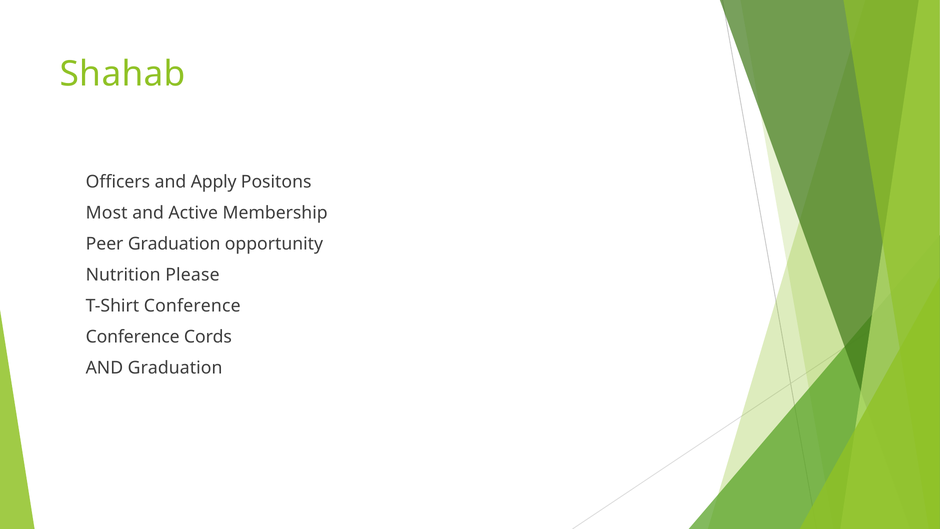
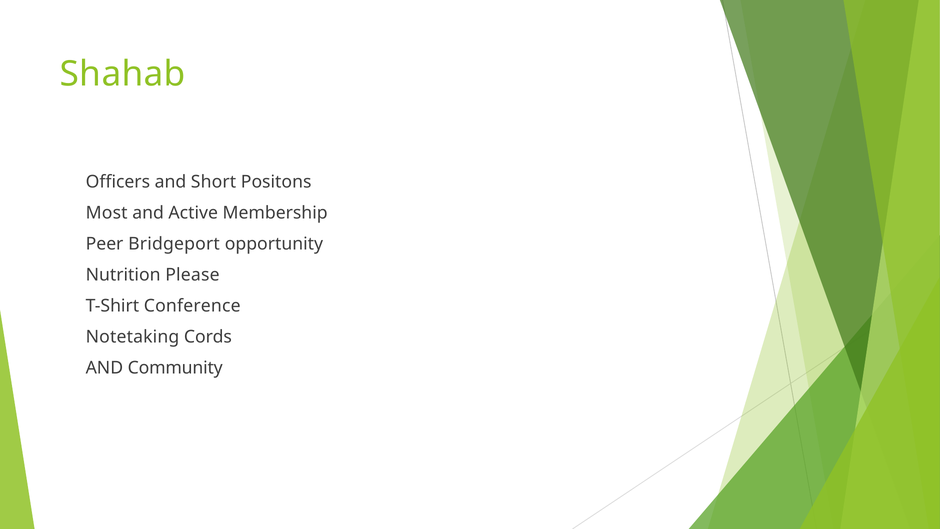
Apply: Apply -> Short (214, 182)
Peer Graduation: Graduation -> Bridgeport (174, 244)
Conference: Conference -> Notetaking (132, 337)
AND Graduation: Graduation -> Community (175, 368)
